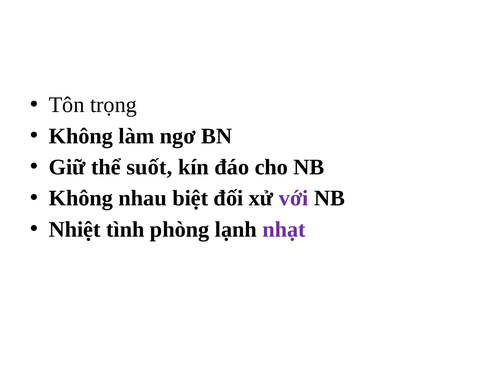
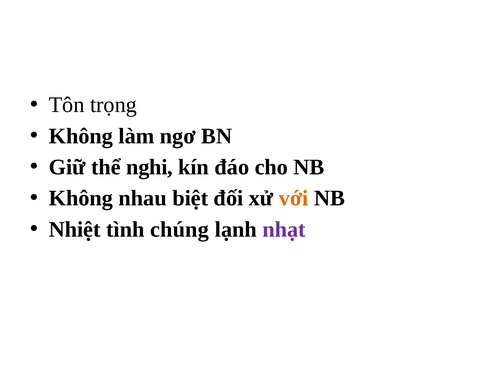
suốt: suốt -> nghi (150, 167)
với colour: purple -> orange (294, 198)
phòng: phòng -> chúng (180, 229)
